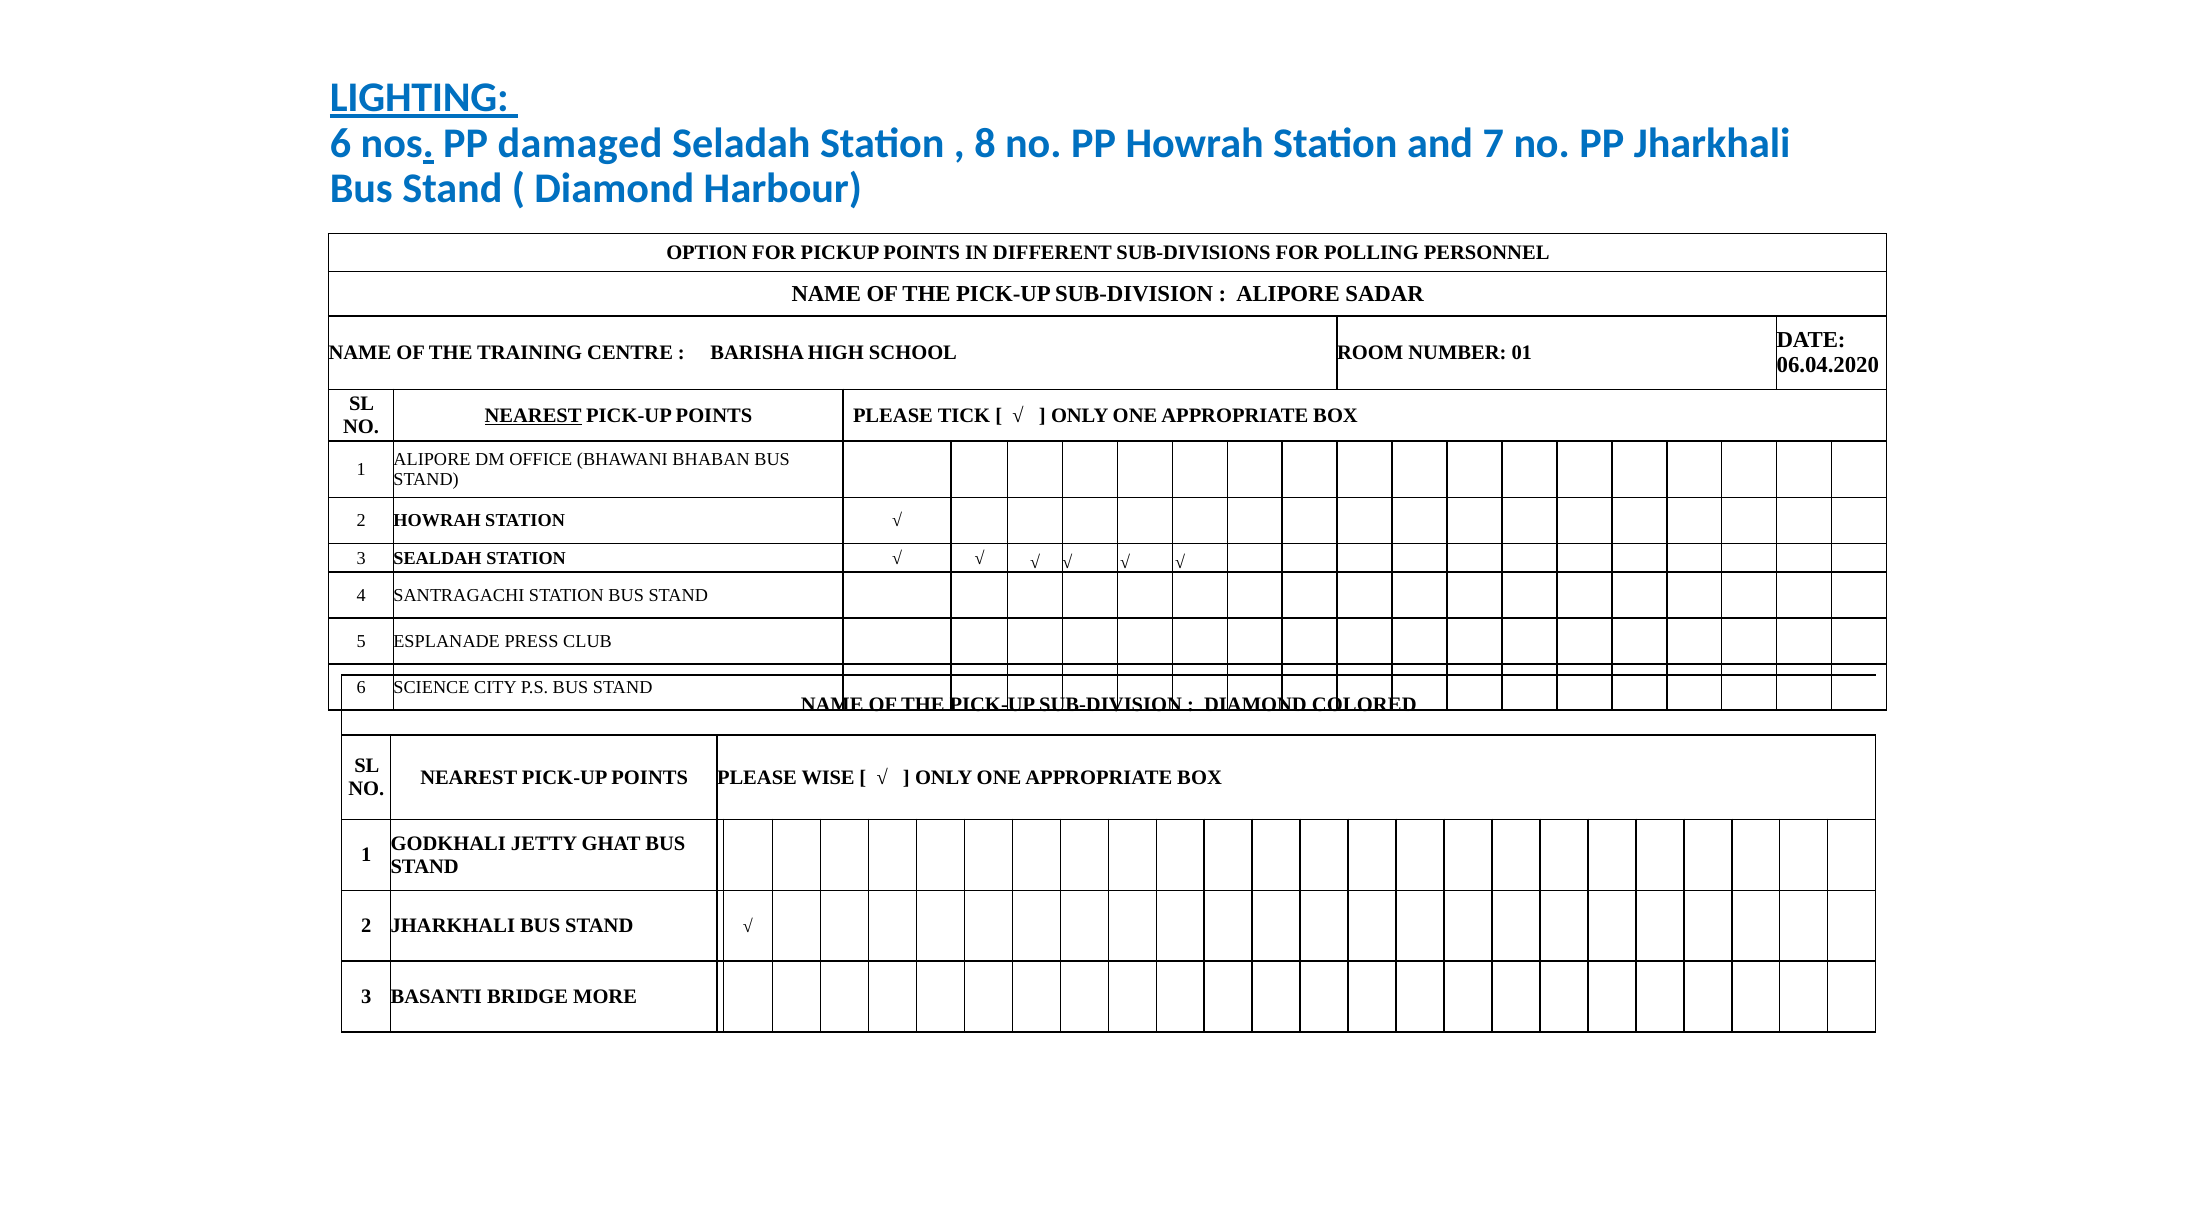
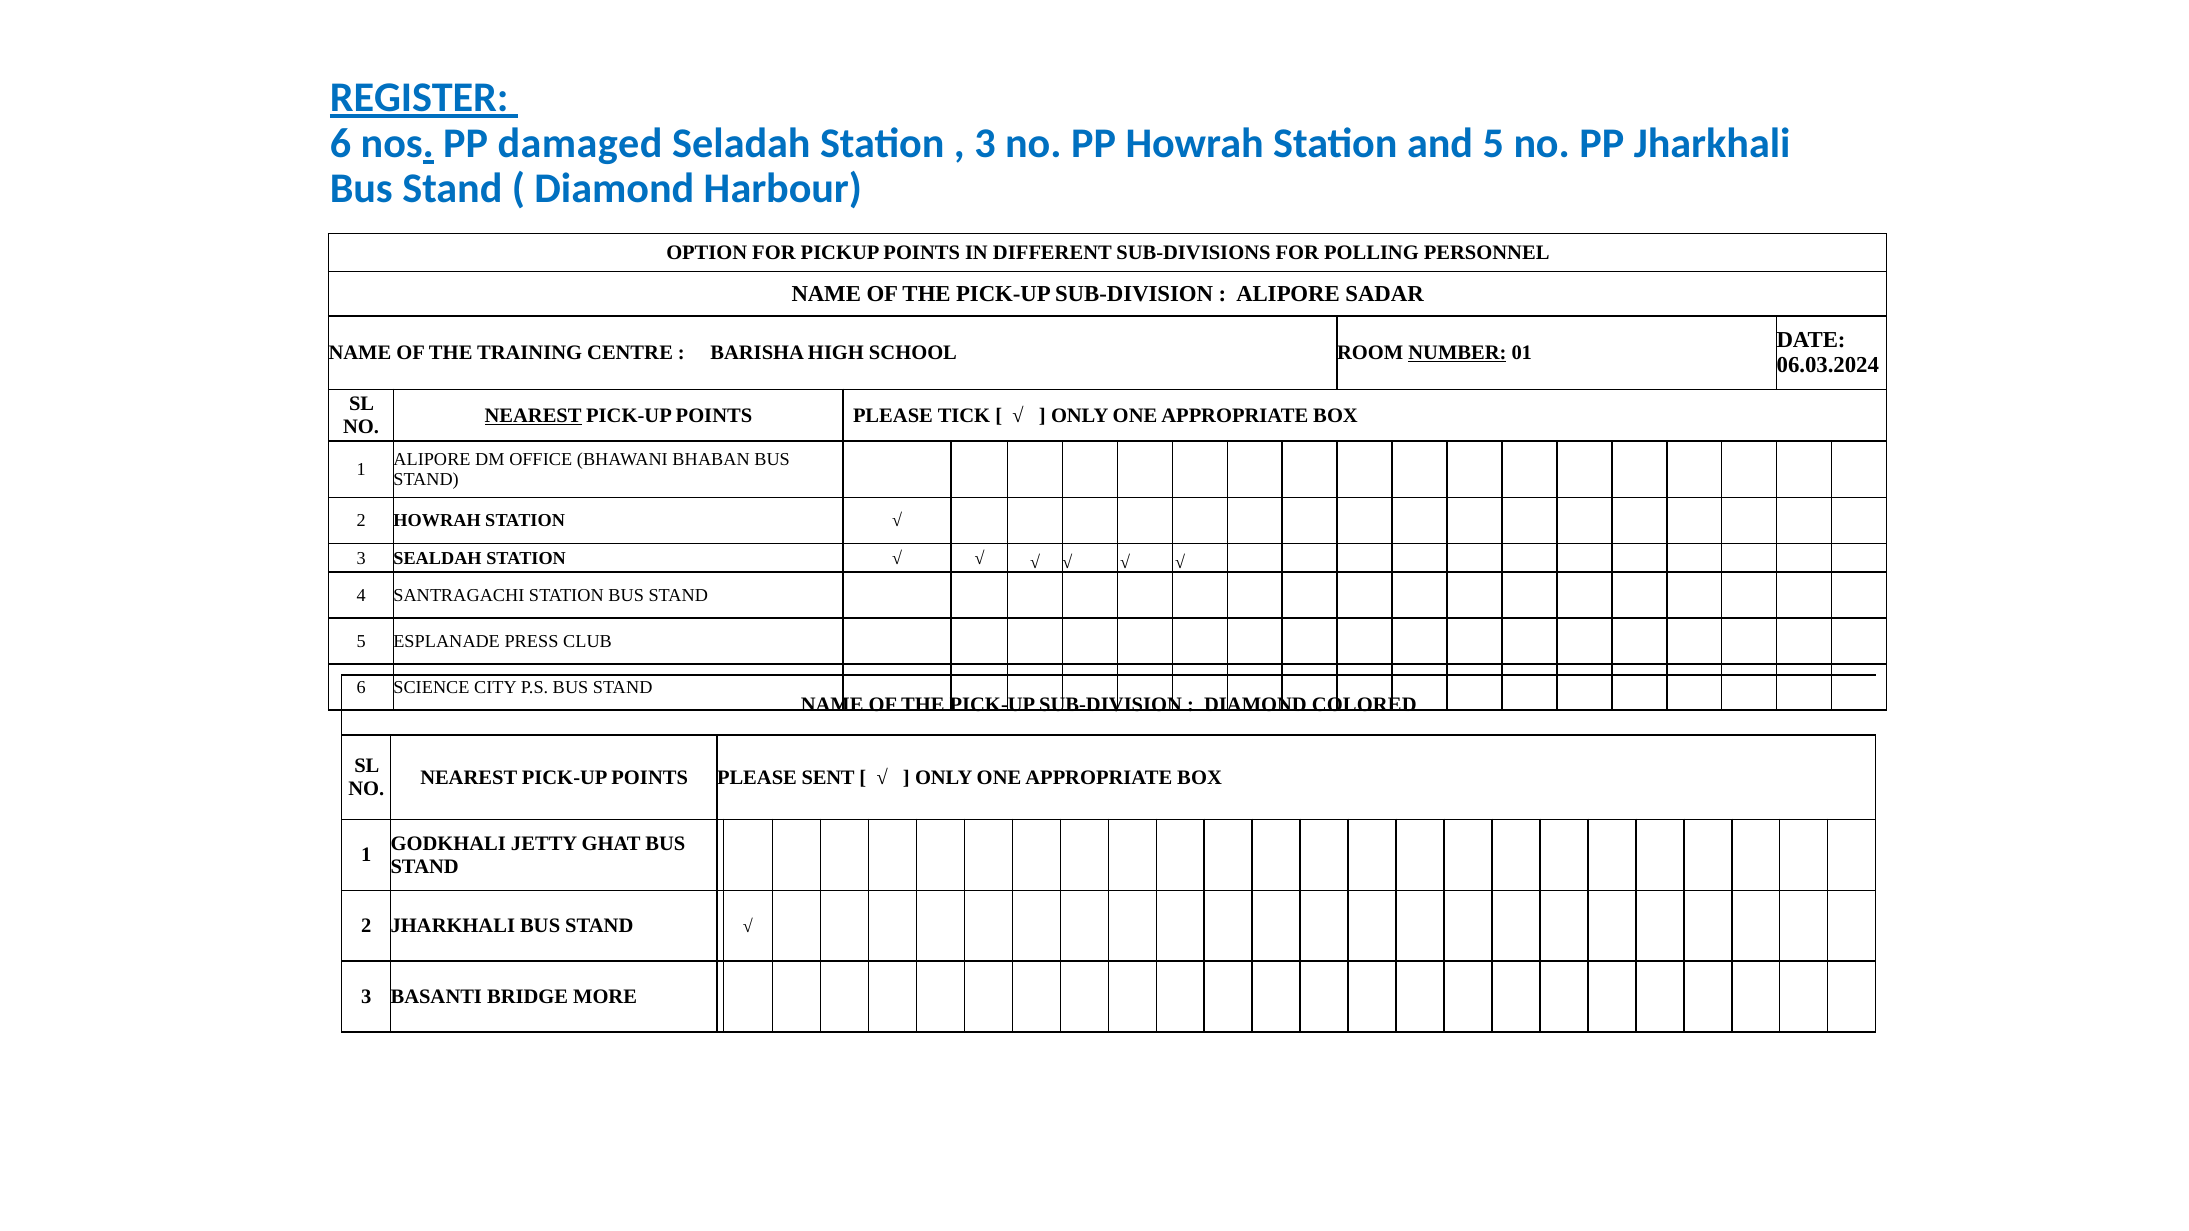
LIGHTING: LIGHTING -> REGISTER (419, 98)
8: 8 -> 3 (985, 143)
and 7: 7 -> 5 (1493, 143)
NUMBER underline: none -> present (1457, 353)
06.04.2020: 06.04.2020 -> 06.03.2024 (1828, 365)
WISE: WISE -> SENT (828, 777)
